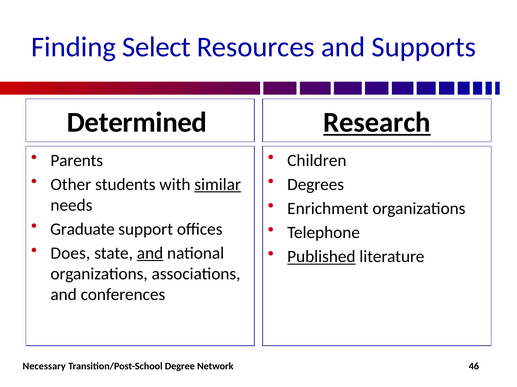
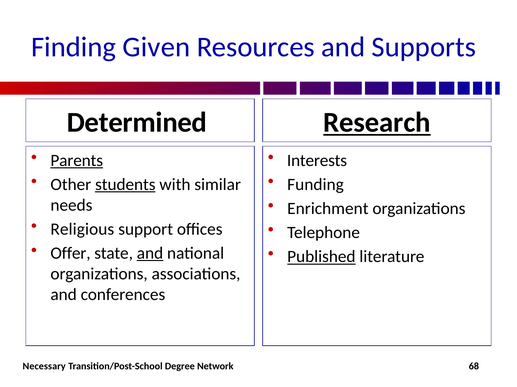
Select: Select -> Given (156, 47)
Parents underline: none -> present (77, 161)
Children: Children -> Interests (317, 161)
students underline: none -> present (125, 185)
similar underline: present -> none (218, 185)
Degrees: Degrees -> Funding (316, 185)
Graduate: Graduate -> Religious (82, 230)
Does: Does -> Offer (71, 254)
46: 46 -> 68 (474, 367)
